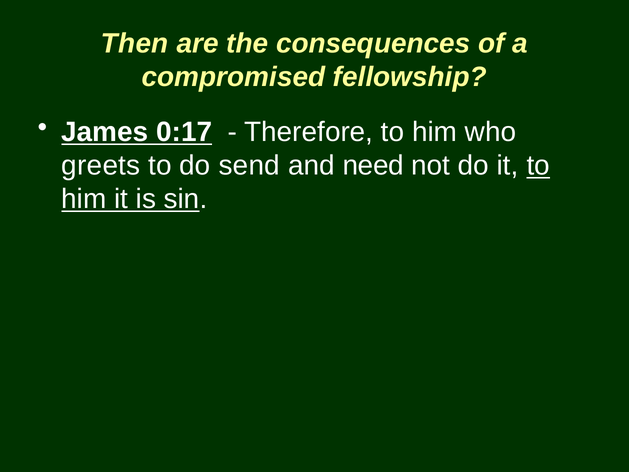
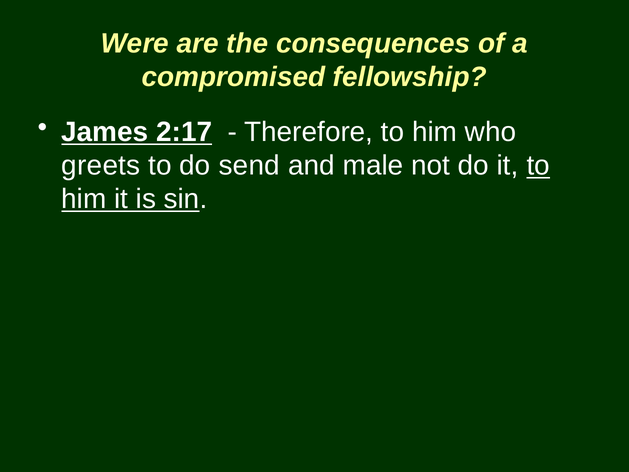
Then: Then -> Were (135, 43)
0:17: 0:17 -> 2:17 (184, 132)
need: need -> male (373, 166)
